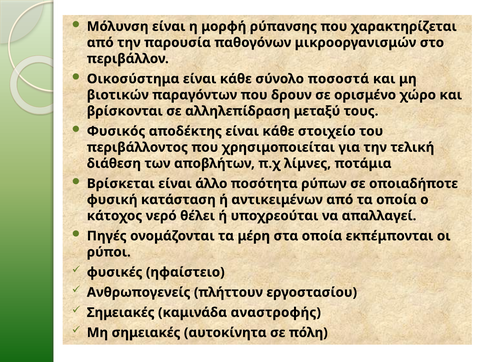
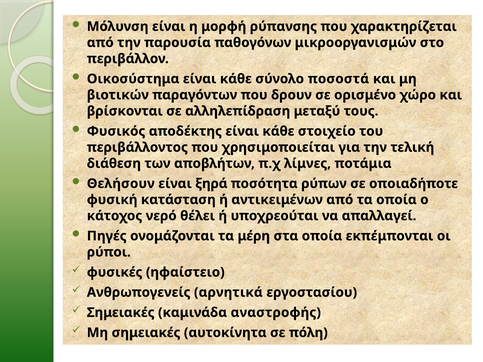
Βρίσκεται: Βρίσκεται -> Θελήσουν (121, 184)
άλλο: άλλο -> ξηρά (211, 184)
πλήττουν: πλήττουν -> αρνητικά (228, 293)
